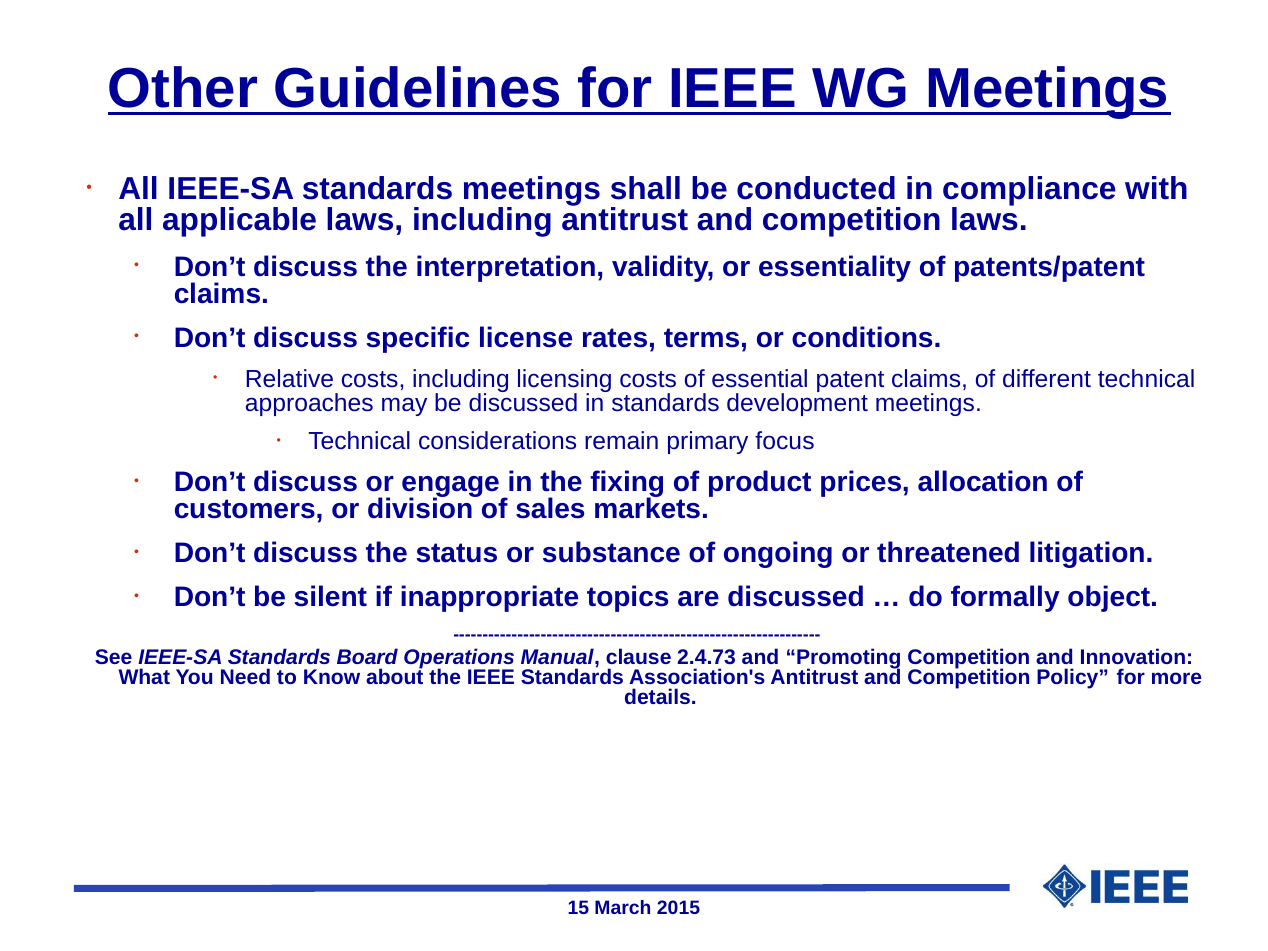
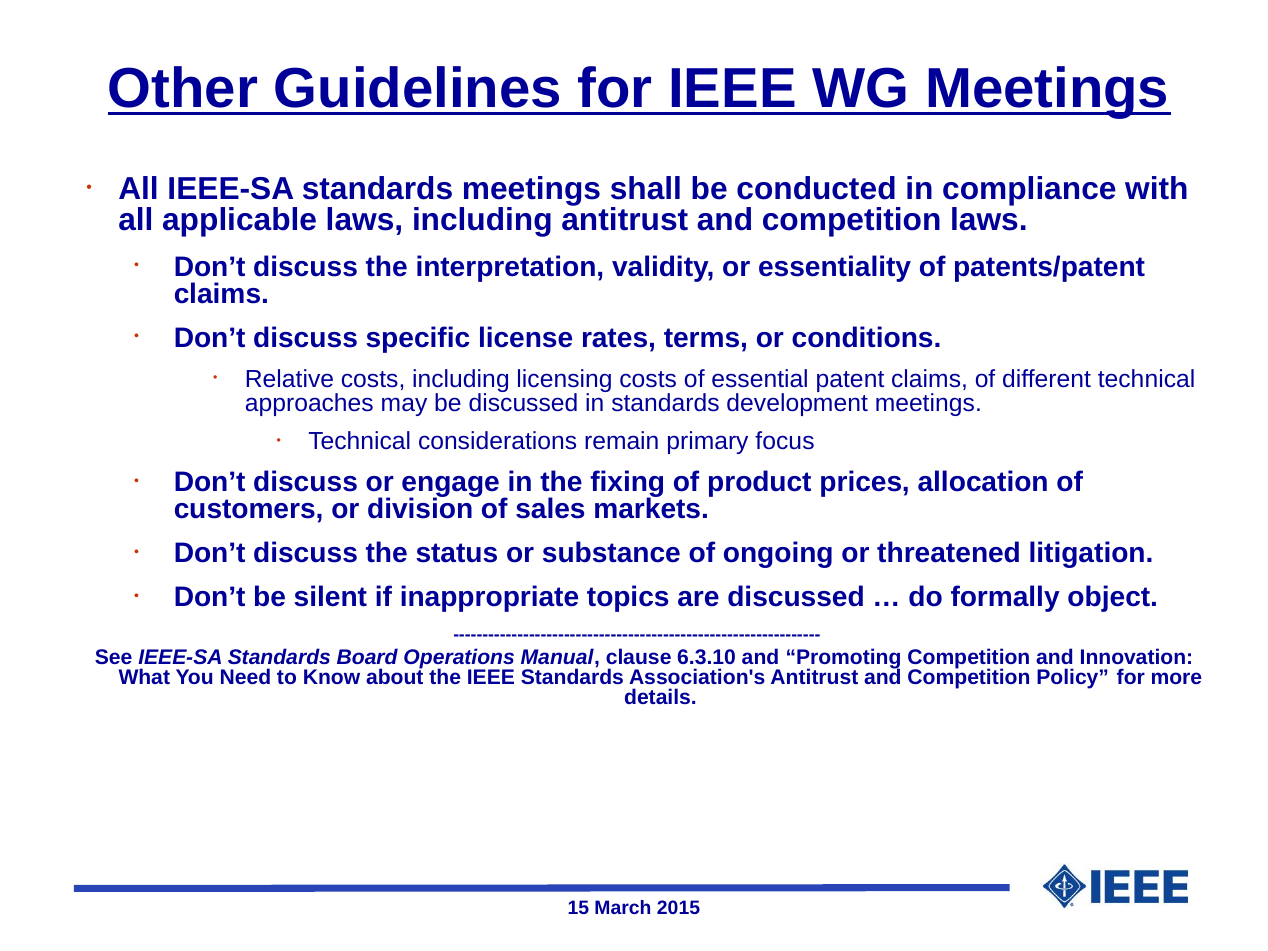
2.4.73: 2.4.73 -> 6.3.10 (707, 657)
